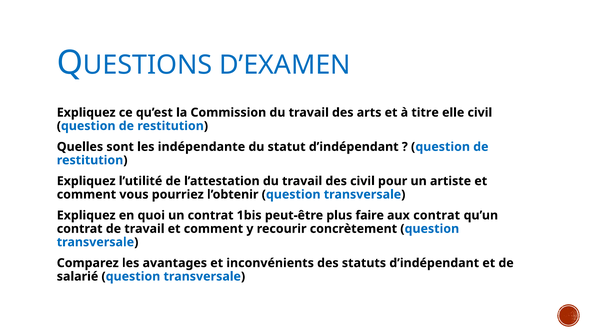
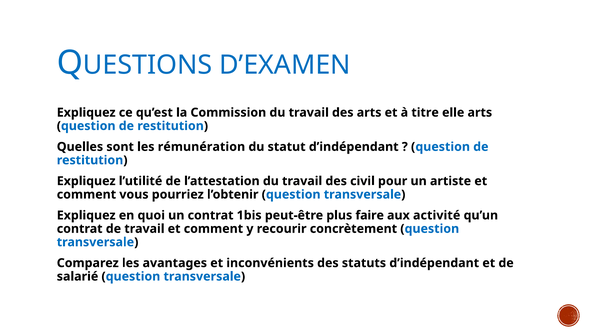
elle civil: civil -> arts (480, 113)
indépendante: indépendante -> rémunération (201, 147)
aux contrat: contrat -> activité (437, 215)
